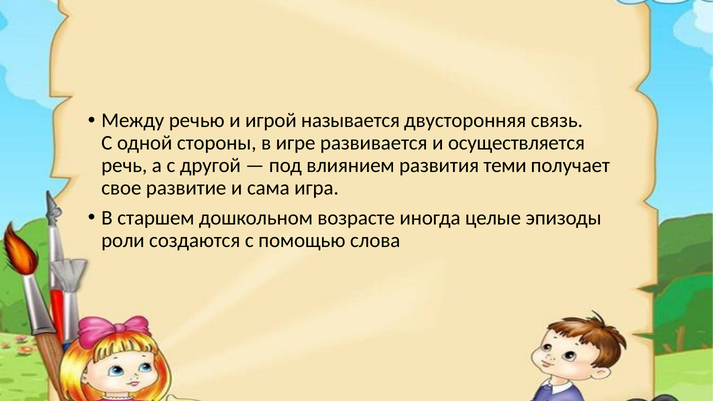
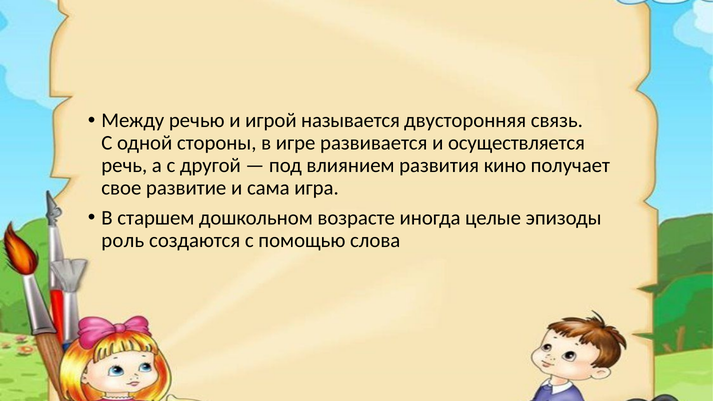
теми: теми -> кино (505, 165)
роли: роли -> роль (123, 240)
